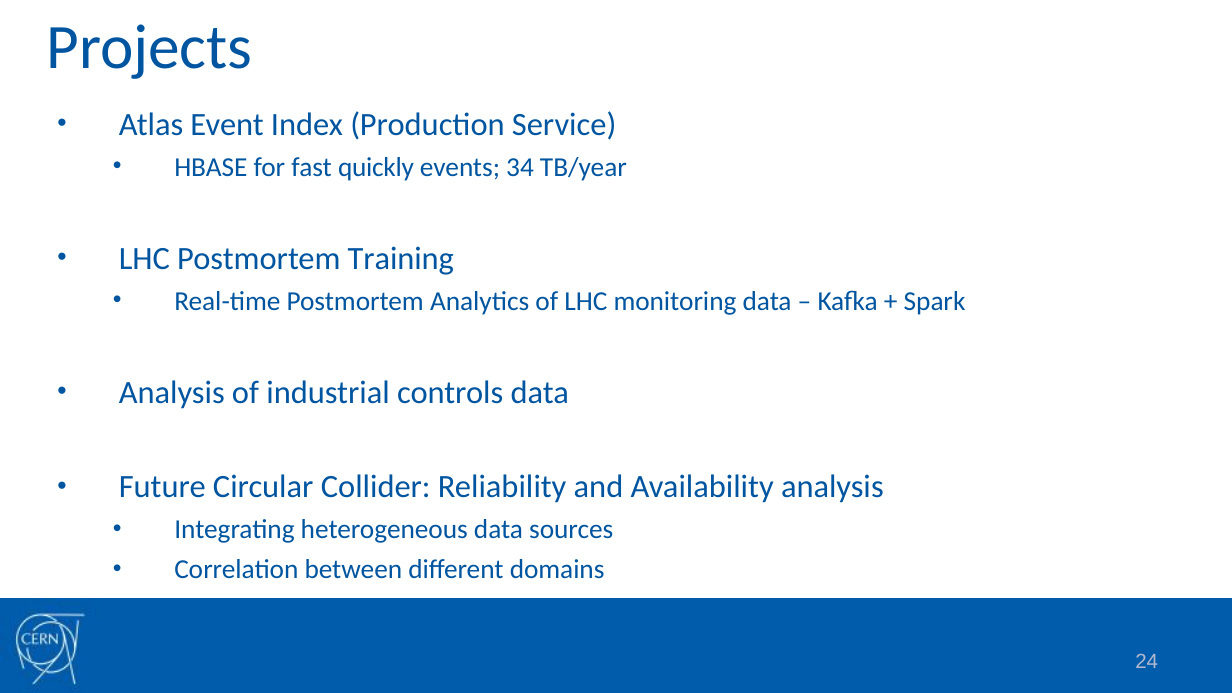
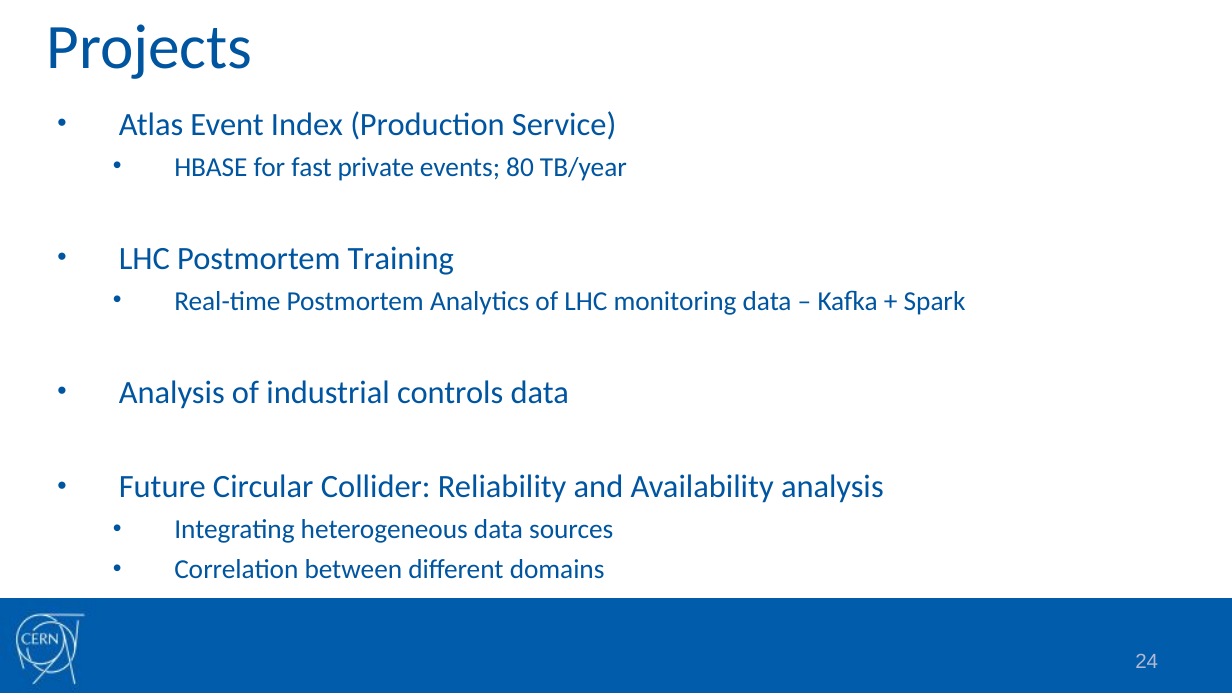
quickly: quickly -> private (376, 167)
34: 34 -> 80 (520, 167)
